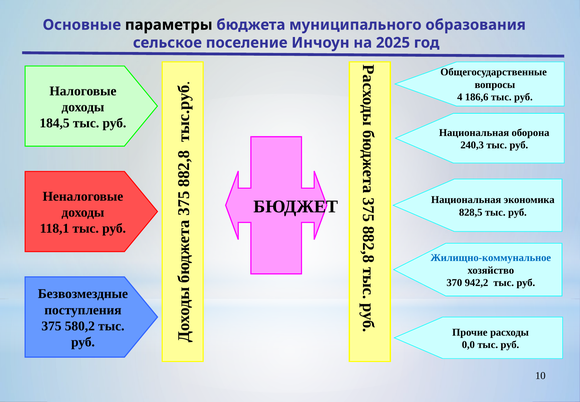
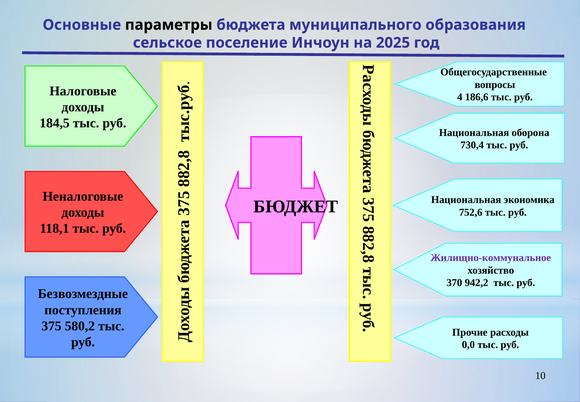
240,3: 240,3 -> 730,4 (472, 145)
828,5: 828,5 -> 752,6 (471, 212)
Жилищно-коммунальное colour: blue -> purple (491, 258)
